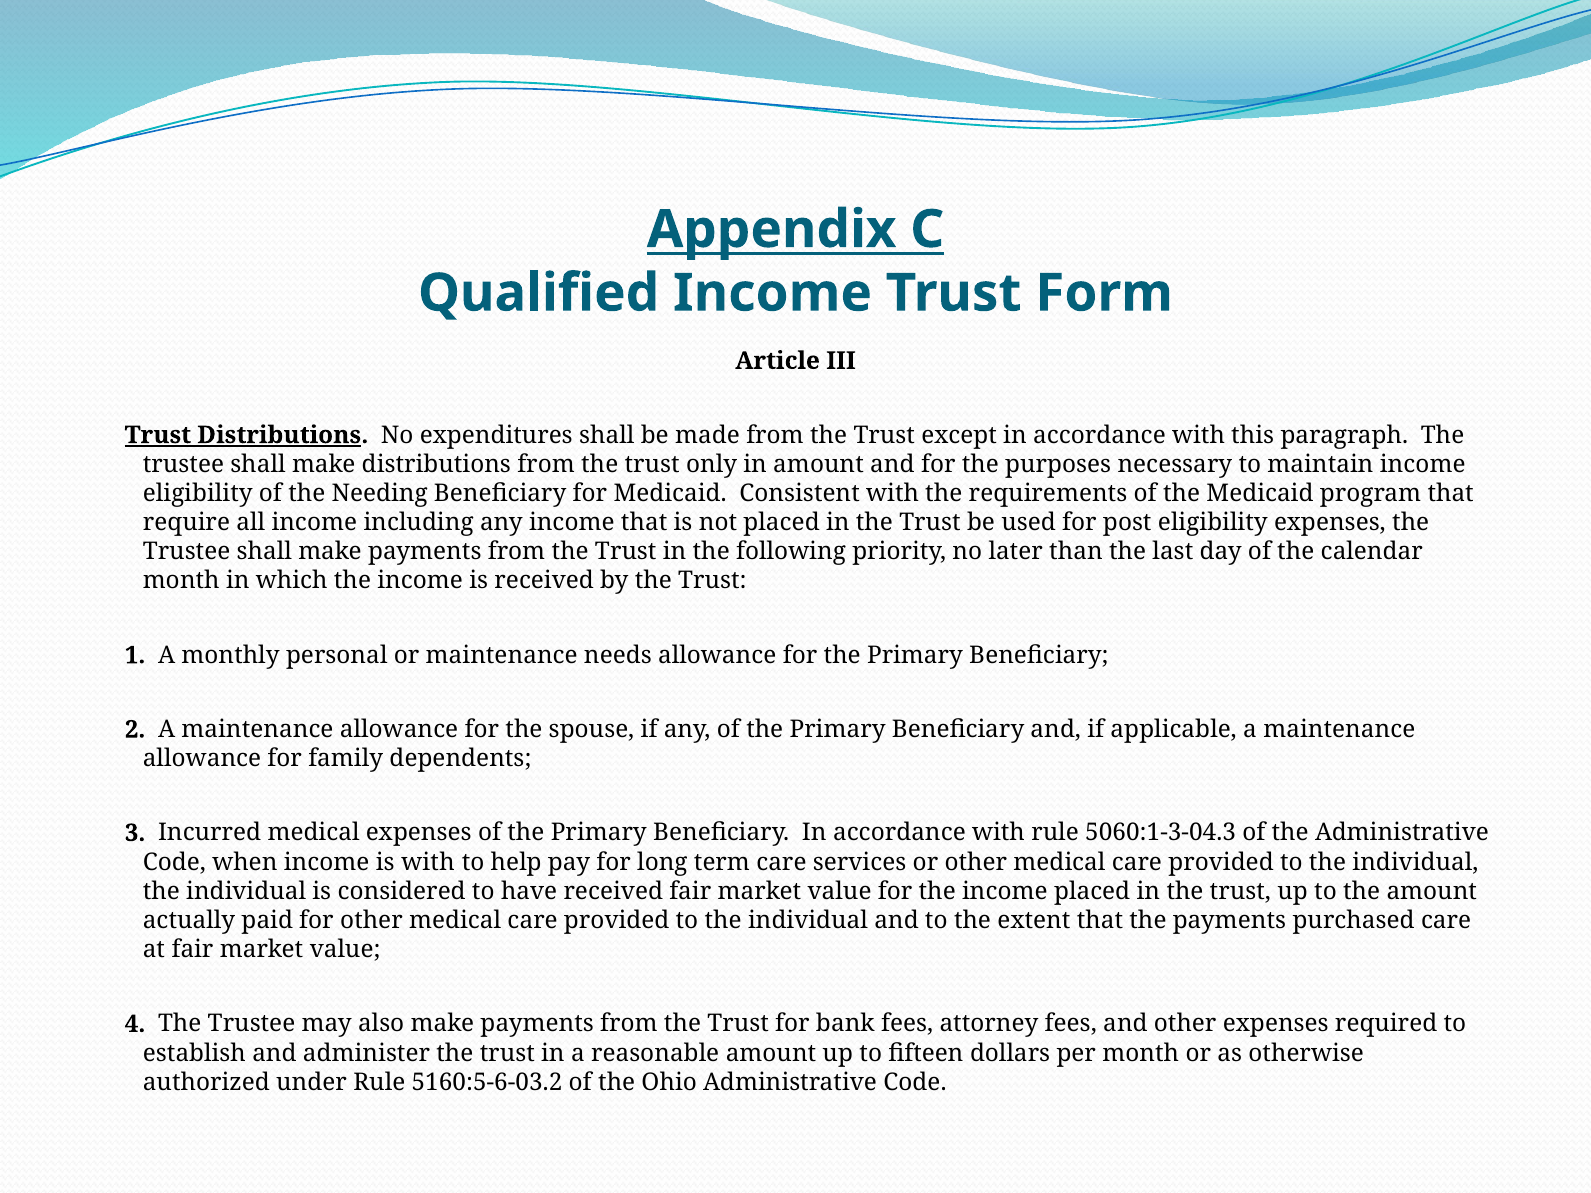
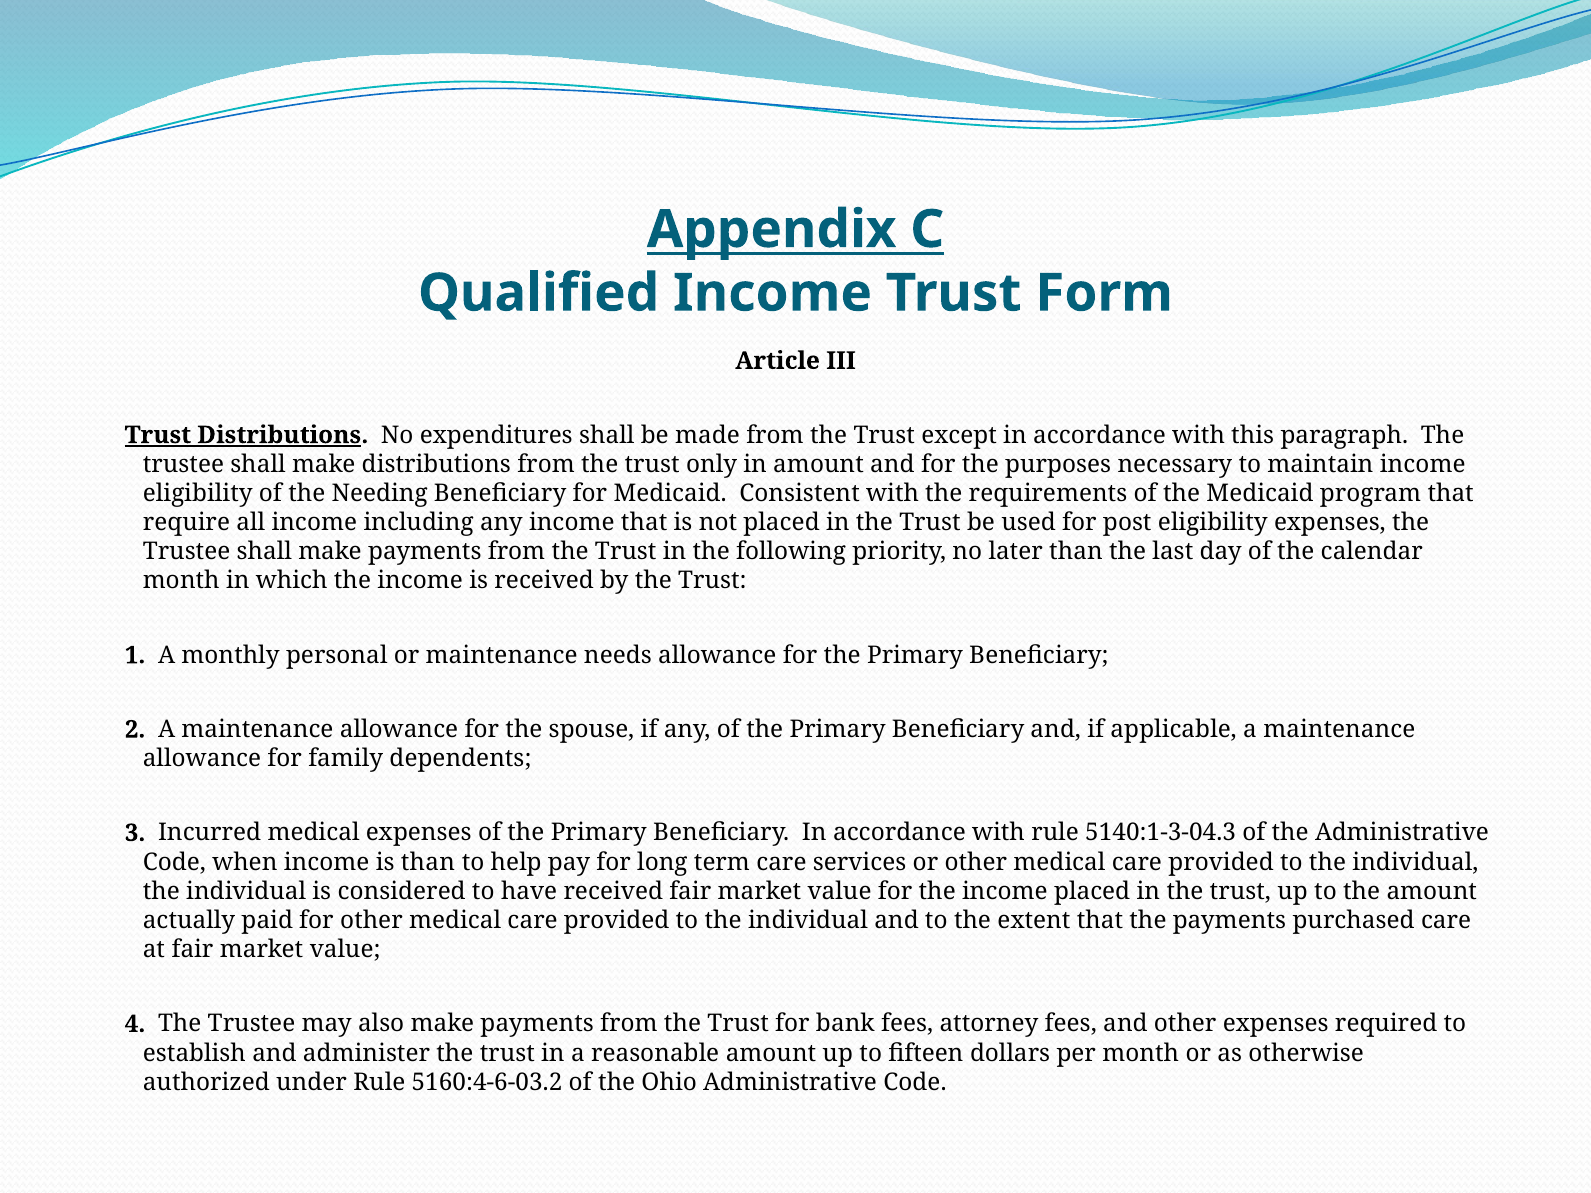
5060:1-3-04.3: 5060:1-3-04.3 -> 5140:1-3-04.3 (1161, 833)
is with: with -> than (428, 862)
5160:5-6-03.2: 5160:5-6-03.2 -> 5160:4-6-03.2 (487, 1083)
